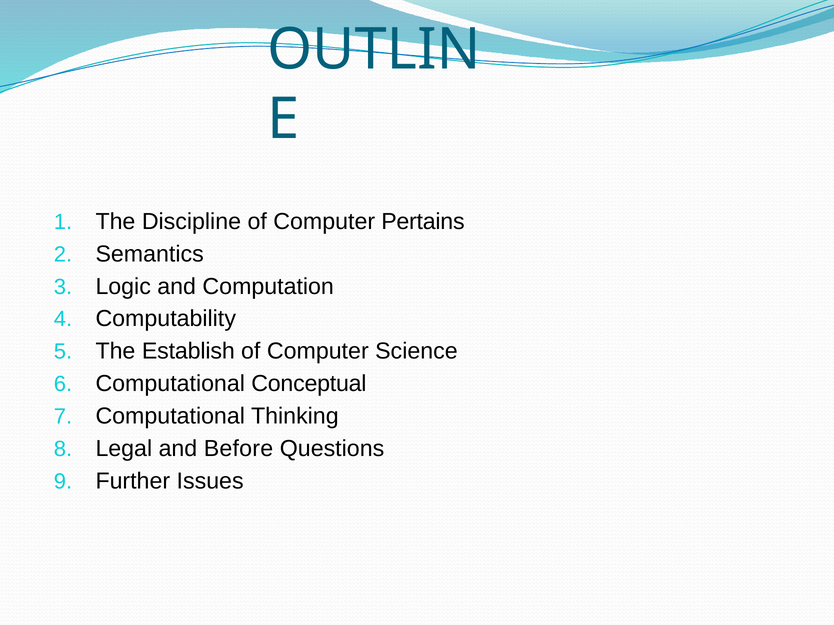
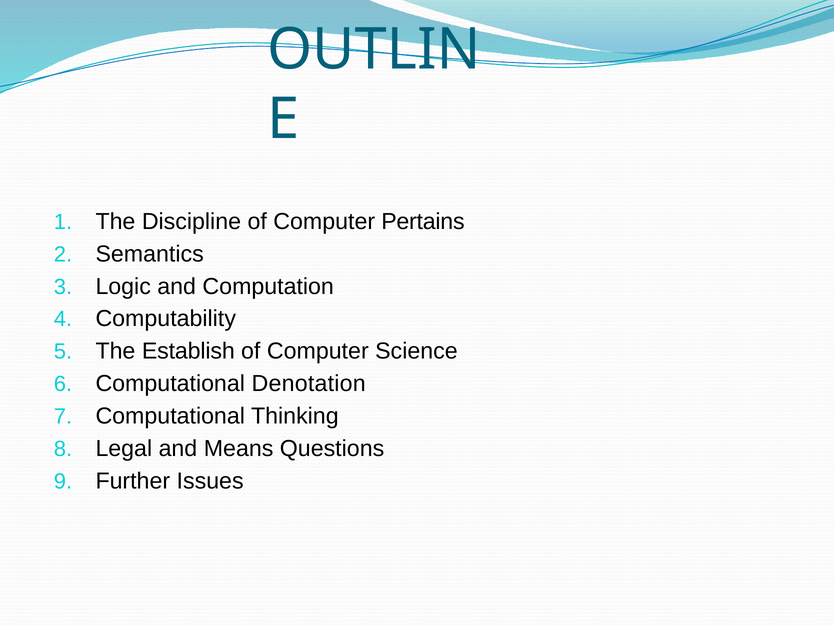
Conceptual: Conceptual -> Denotation (309, 384)
Before: Before -> Means (239, 449)
